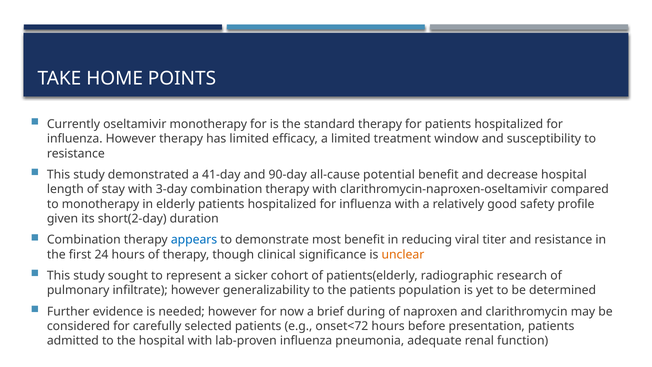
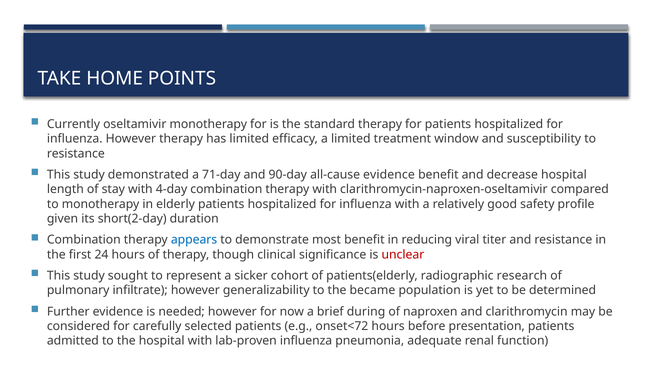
41-day: 41-day -> 71-day (221, 175)
all-cause potential: potential -> evidence (389, 175)
3-day: 3-day -> 4-day (172, 189)
unclear colour: orange -> red (403, 254)
the patients: patients -> became (372, 290)
